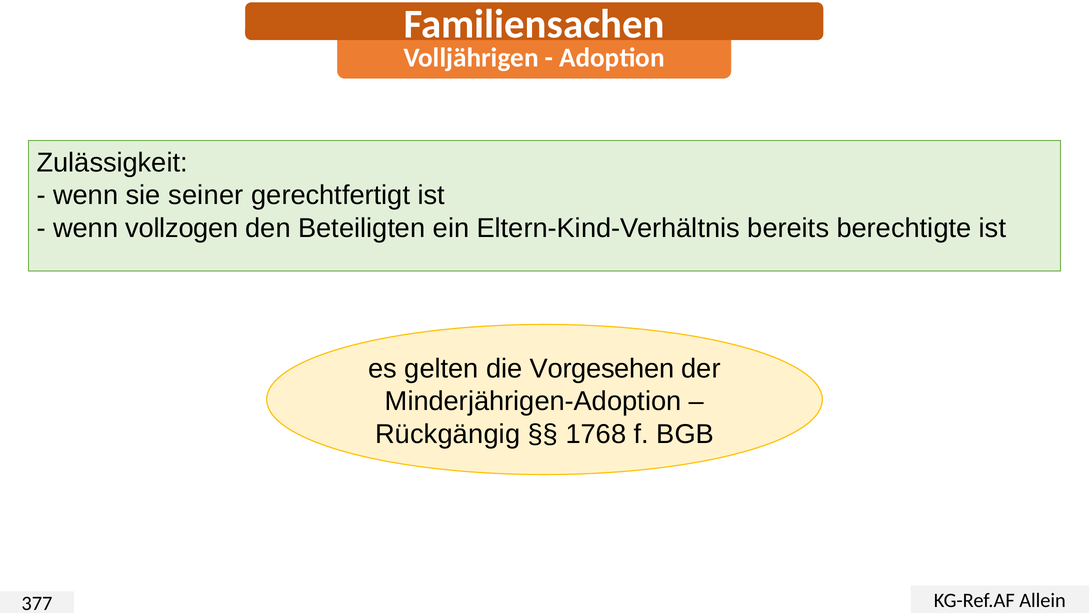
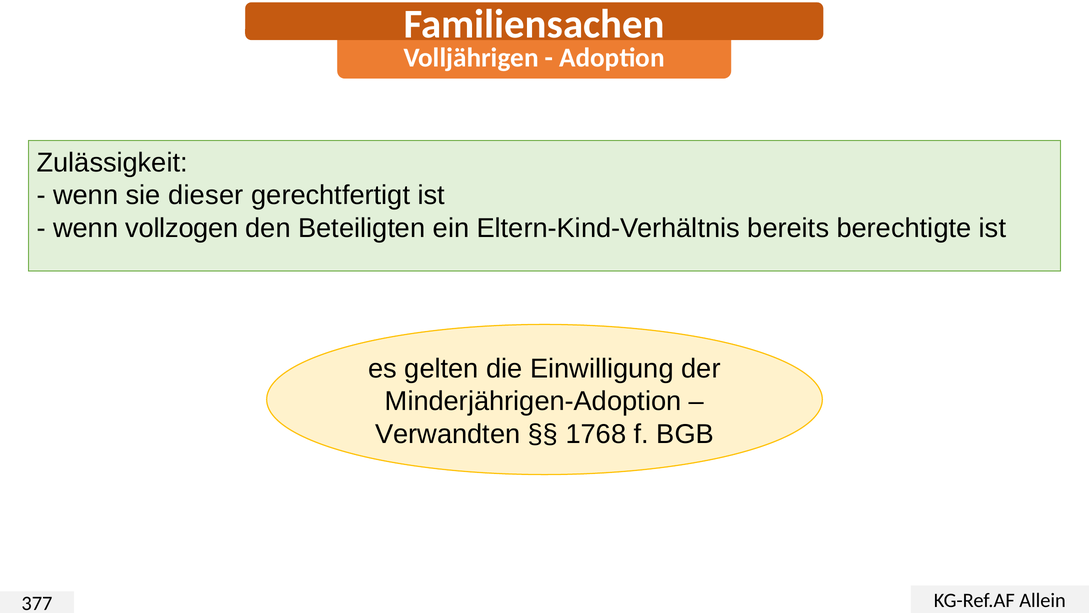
seiner: seiner -> dieser (206, 195)
Vorgesehen: Vorgesehen -> Einwilligung (602, 368)
Rückgängig: Rückgängig -> Verwandten (448, 434)
